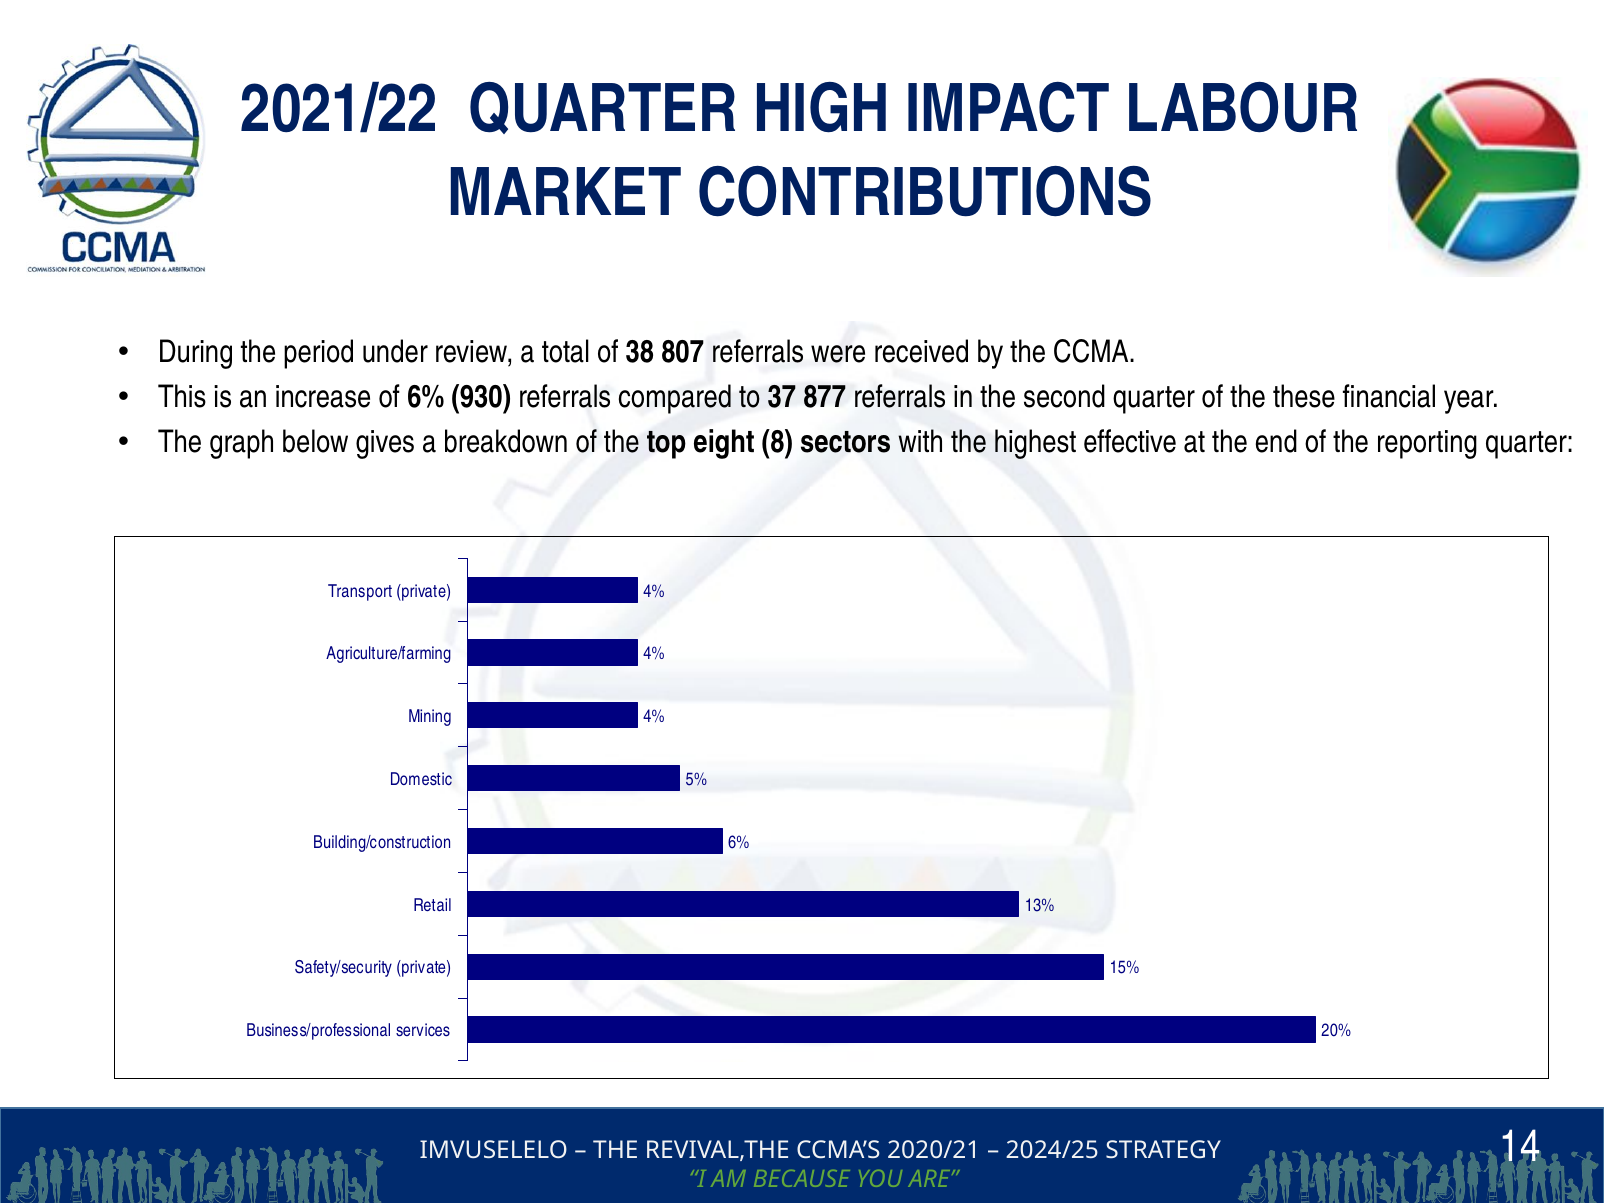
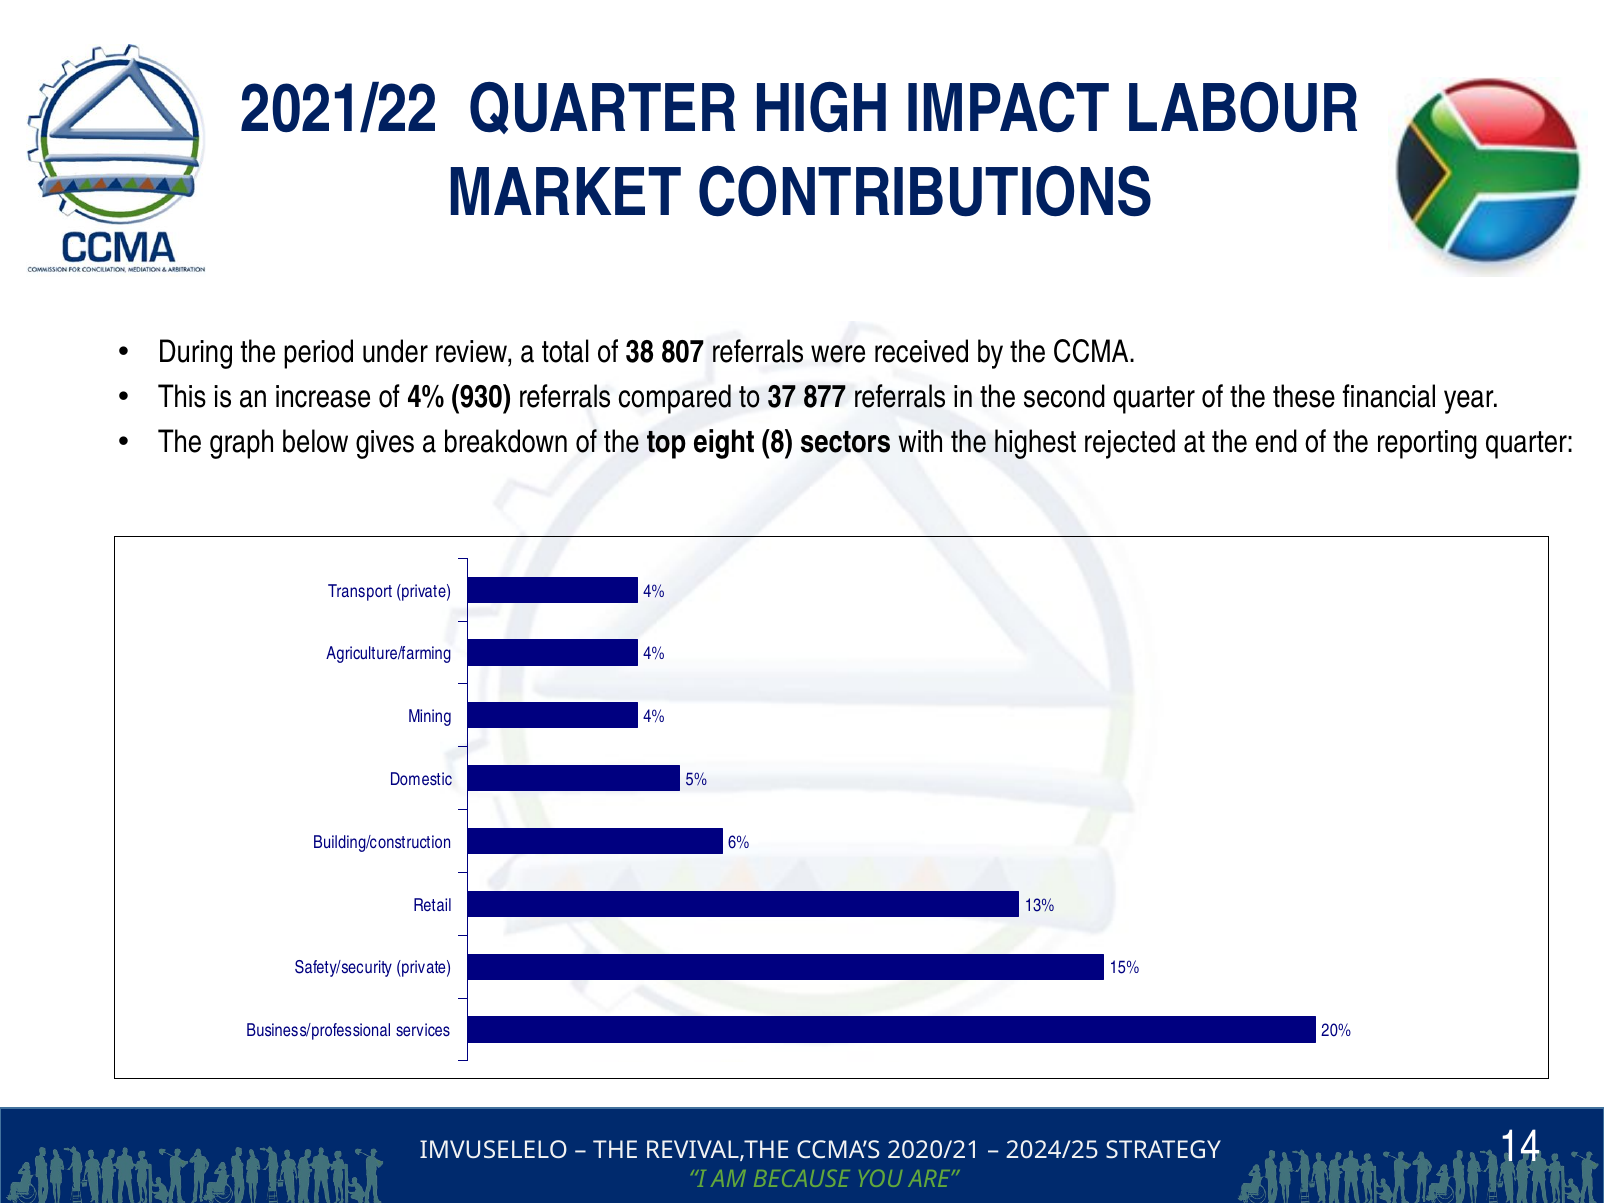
of 6%: 6% -> 4% (426, 398)
effective: effective -> rejected (1130, 442)
